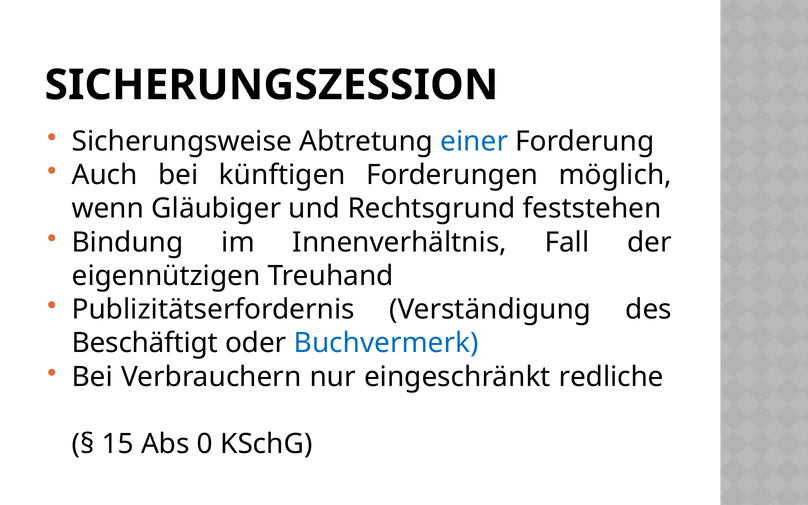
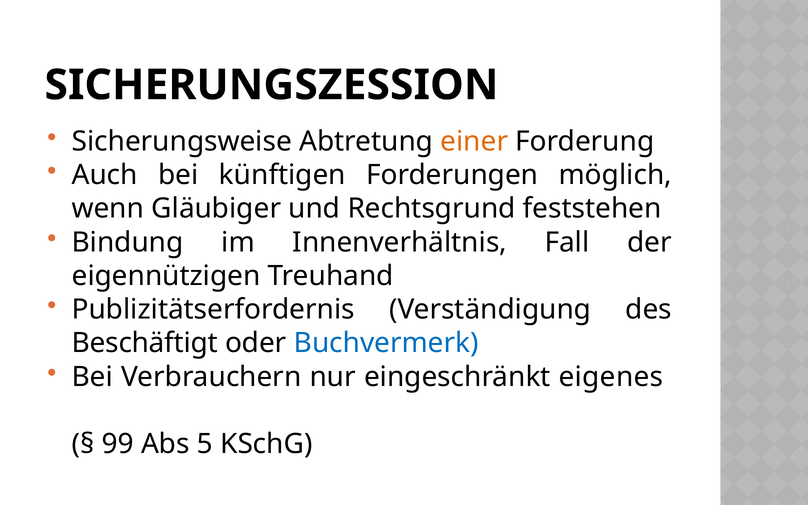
einer colour: blue -> orange (474, 141)
redliche: redliche -> eigenes (611, 377)
15: 15 -> 99 (118, 444)
0: 0 -> 5 (205, 444)
